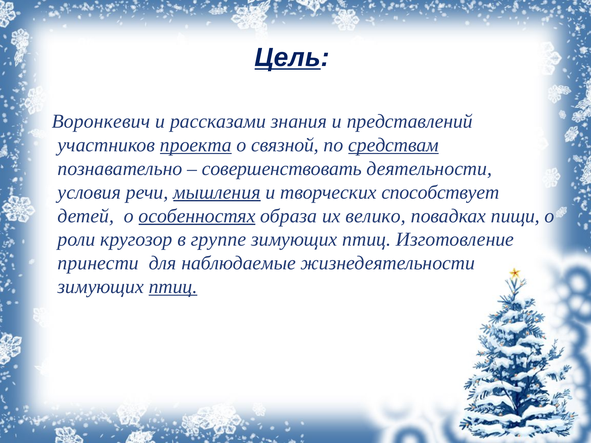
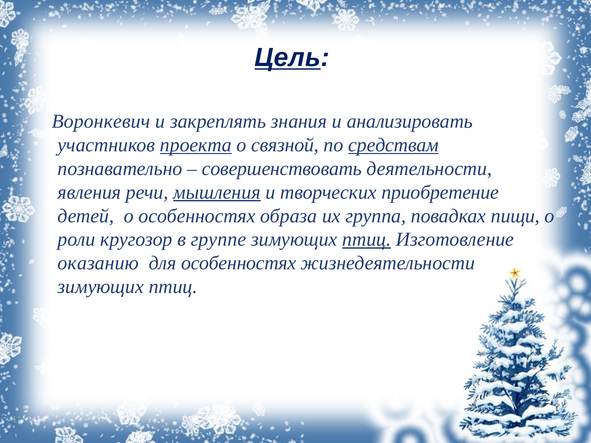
рассказами: рассказами -> закреплять (218, 121)
представлений: представлений -> анализировать (410, 121)
условия: условия -> явления (89, 192)
способствует: способствует -> приобретение (440, 192)
особенностях underline: present -> none (197, 216)
велико: велико -> группа (376, 216)
птиц underline: none -> present (367, 240)
принести: принести -> оказанию (98, 263)
для наблюдаемые: наблюдаемые -> особенностях (239, 263)
птиц underline: present -> none (173, 287)
